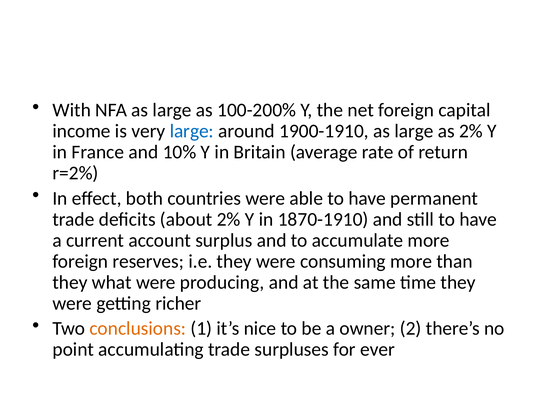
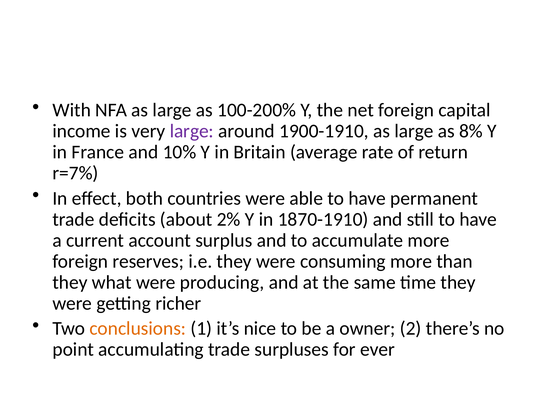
large colour: blue -> purple (192, 131)
as 2%: 2% -> 8% (471, 131)
r=2%: r=2% -> r=7% (75, 173)
